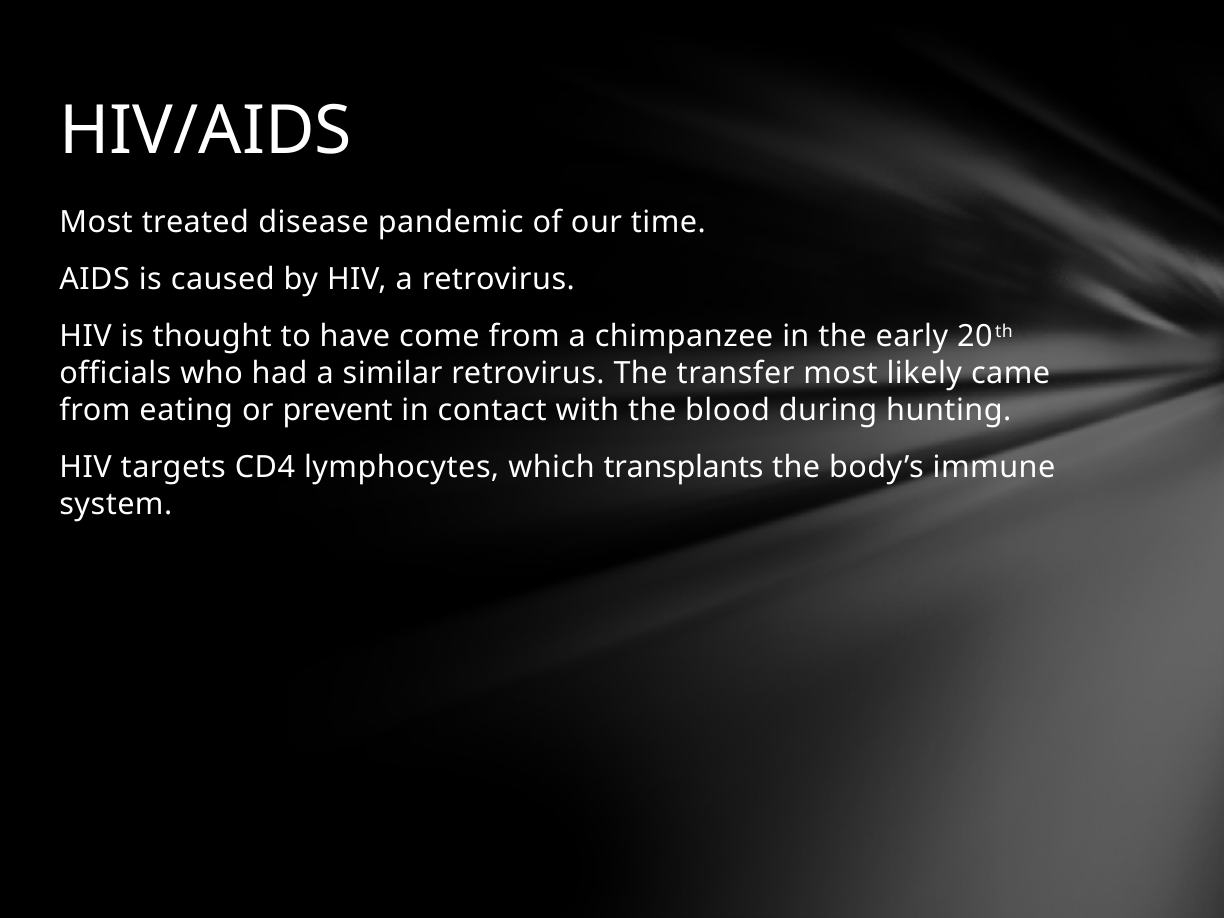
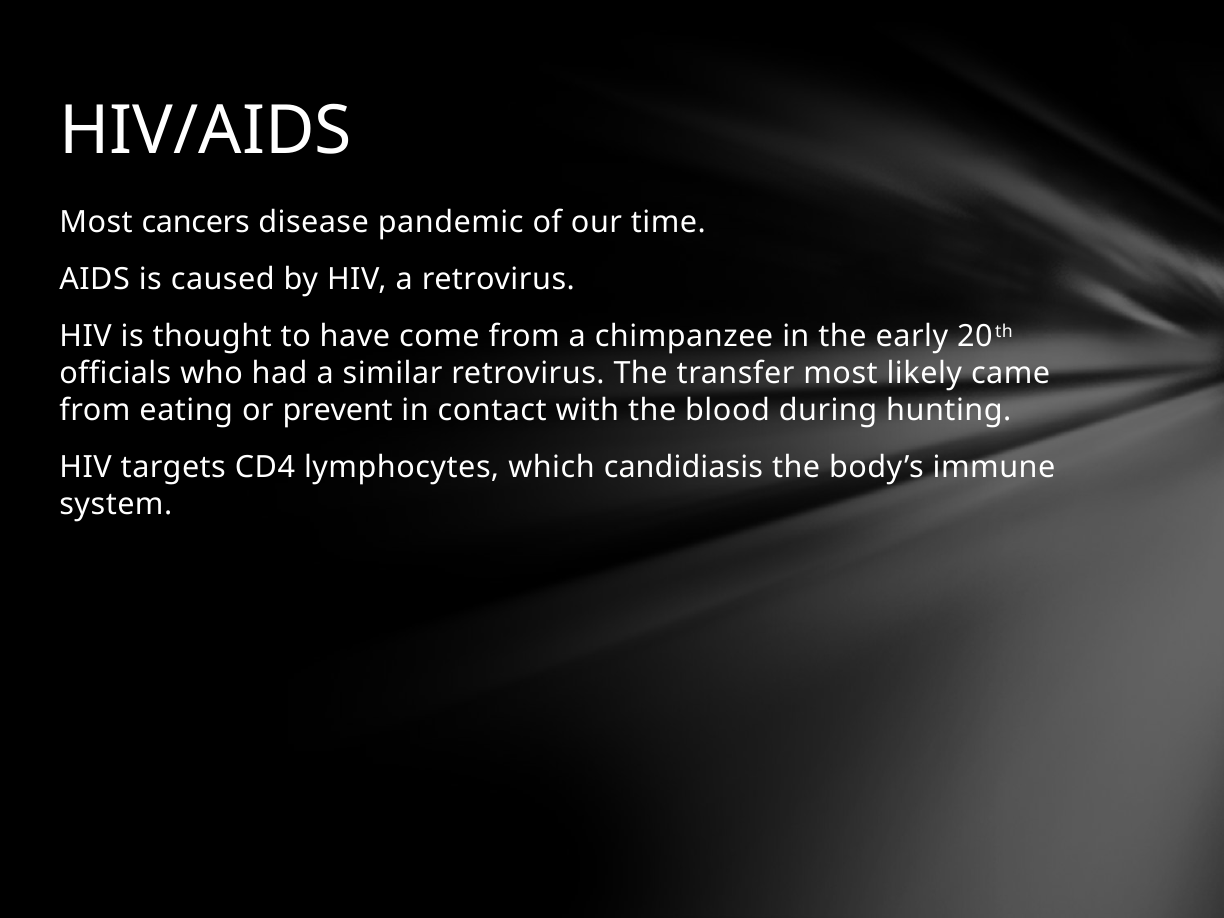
treated: treated -> cancers (196, 222)
transplants: transplants -> candidiasis (683, 467)
